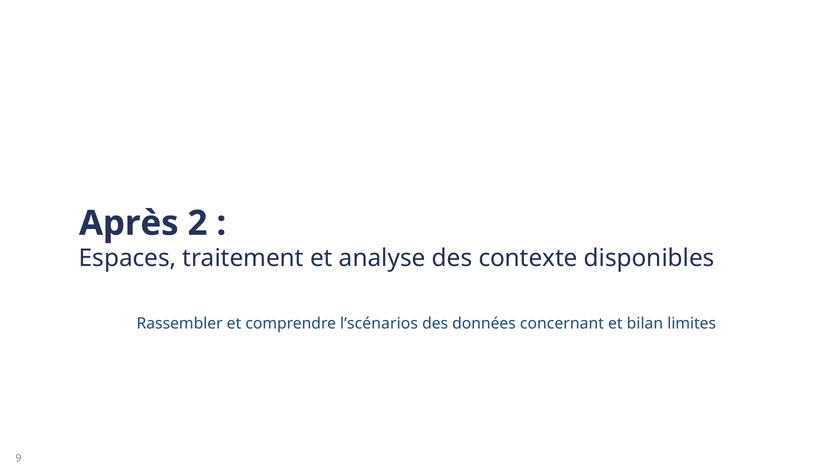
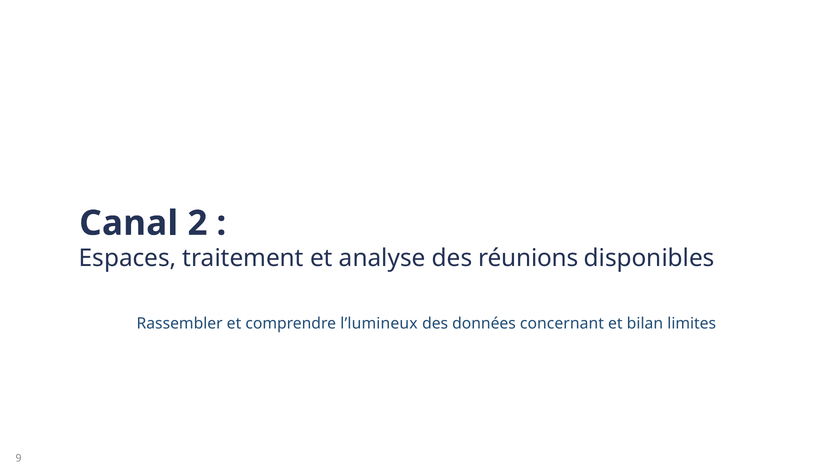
Après: Après -> Canal (129, 223)
contexte: contexte -> réunions (528, 258)
l’scénarios: l’scénarios -> l’lumineux (379, 323)
